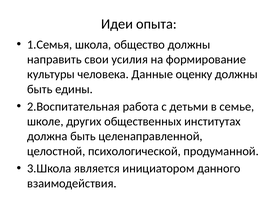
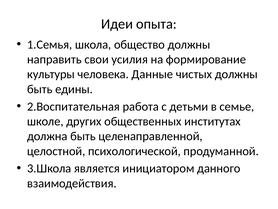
оценку: оценку -> чистых (194, 74)
